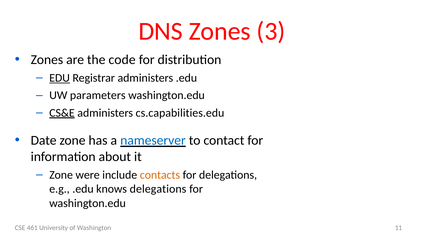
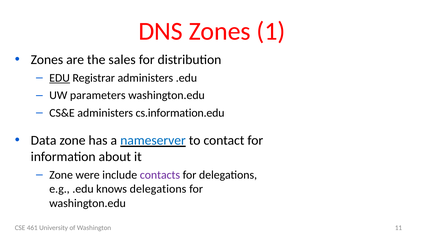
3: 3 -> 1 (271, 31)
code: code -> sales (122, 60)
CS&E underline: present -> none (62, 113)
cs.capabilities.edu: cs.capabilities.edu -> cs.information.edu (180, 113)
Date: Date -> Data (44, 141)
contacts colour: orange -> purple (160, 175)
